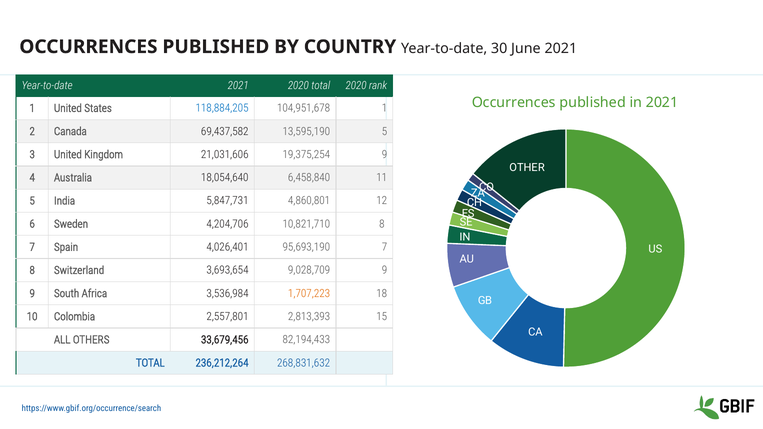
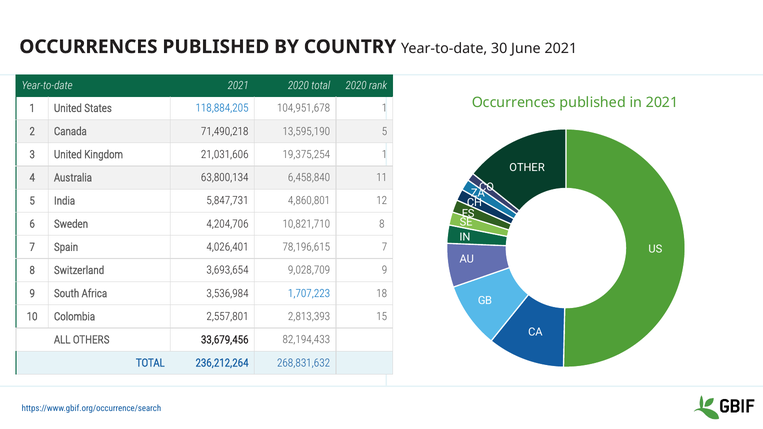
69,437,582: 69,437,582 -> 71,490,218 (225, 131)
19,375,254 9: 9 -> 1 (385, 155)
18,054,640: 18,054,640 -> 63,800,134 (225, 178)
95,693,190: 95,693,190 -> 78,196,615 (306, 247)
1,707,223 colour: orange -> blue (309, 294)
